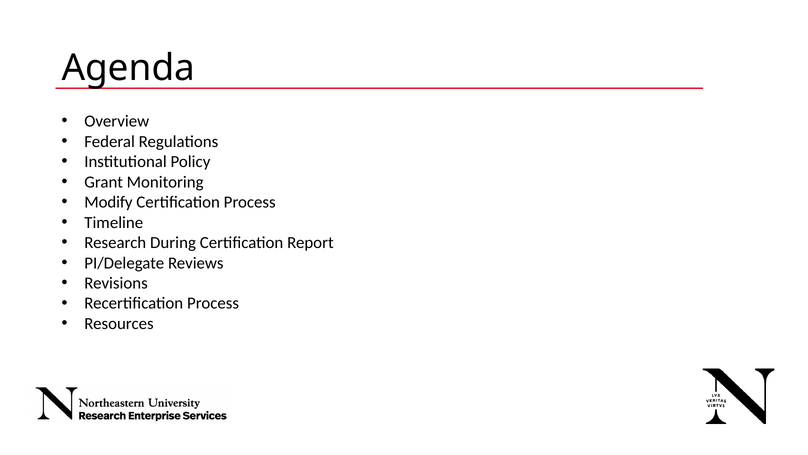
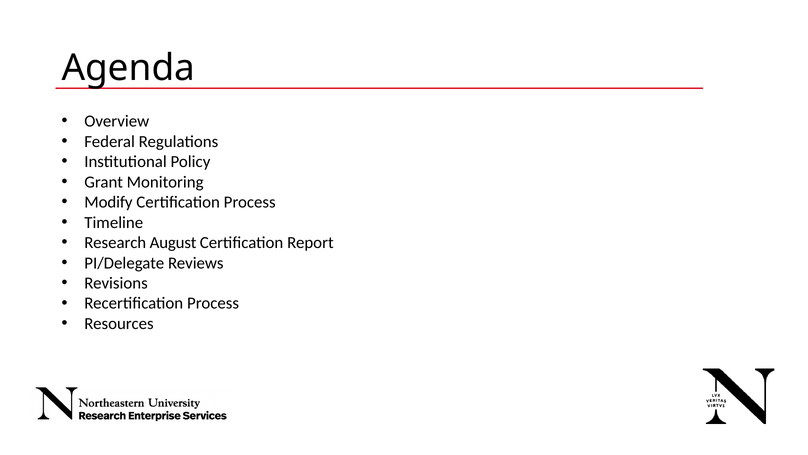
During: During -> August (173, 242)
